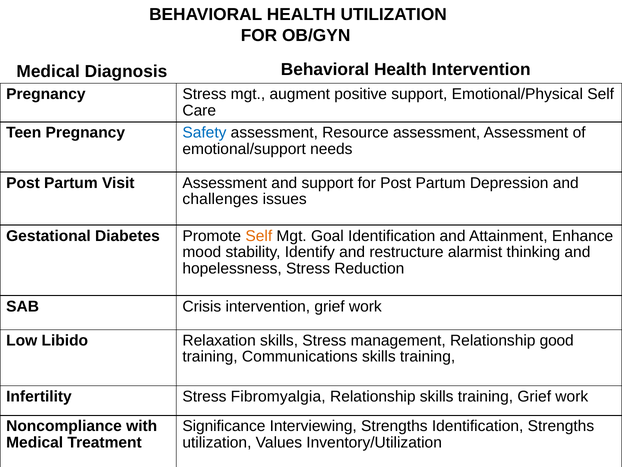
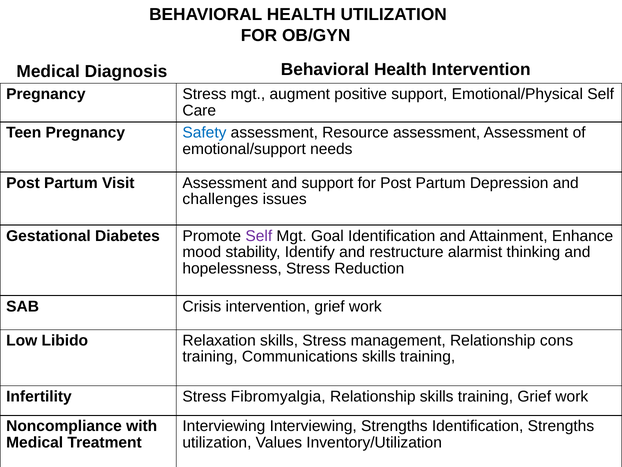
Self colour: orange -> purple (259, 236)
good: good -> cons (557, 340)
Significance: Significance -> Interviewing (224, 426)
